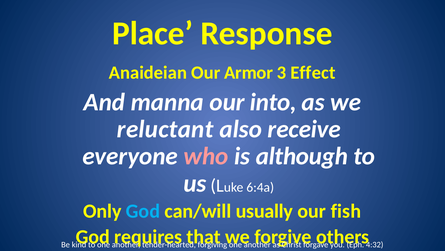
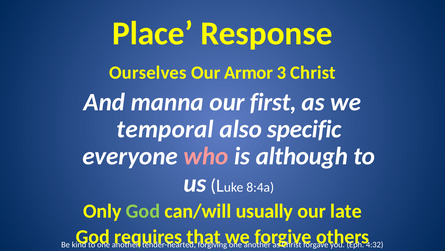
Anaideian: Anaideian -> Ourselves (148, 72)
3 Effect: Effect -> Christ (313, 72)
into: into -> first (273, 102)
reluctant: reluctant -> temporal (165, 129)
receive: receive -> specific (304, 129)
6:4a: 6:4a -> 8:4a (260, 187)
God colour: light blue -> light green (143, 211)
fish: fish -> late (346, 211)
